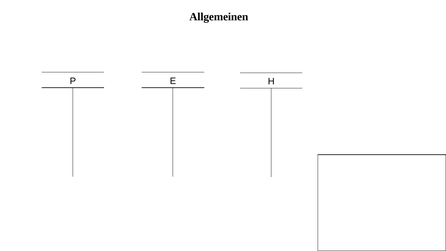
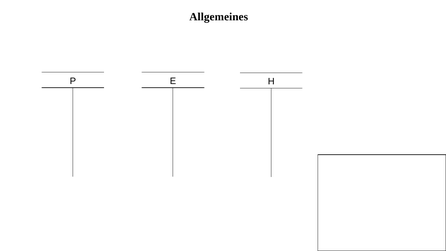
Allgemeinen: Allgemeinen -> Allgemeines (219, 17)
